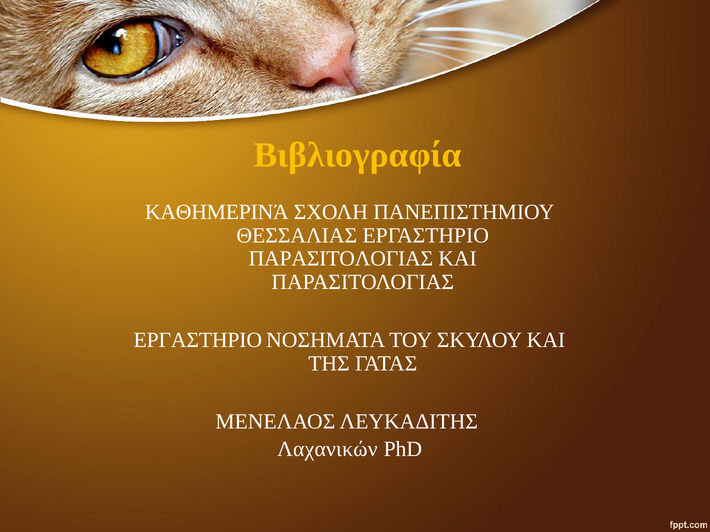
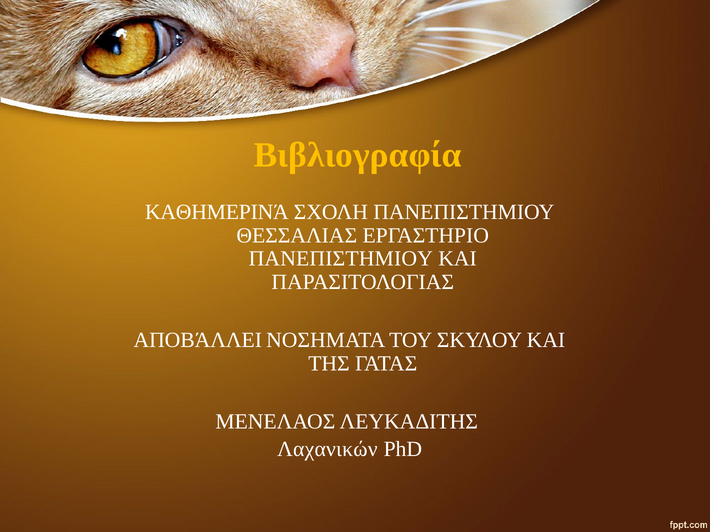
ΠΑΡΑΣΙΤΟΛΟΓΙΑΣ: ΠΑΡΑΣΙΤΟΛΟΓΙΑΣ -> ΠΑΝΕΠΙΣΤΗΜΙΟΥ (341, 259)
ΕΡΓΑΣΤΗΡΙΟ: ΕΡΓΑΣΤΗΡΙΟ -> ΑΠΟΒΆΛΛΕΙ (198, 340)
